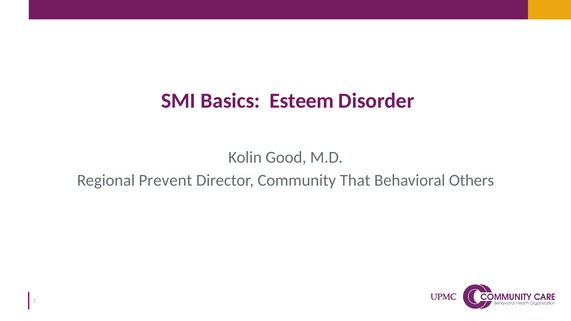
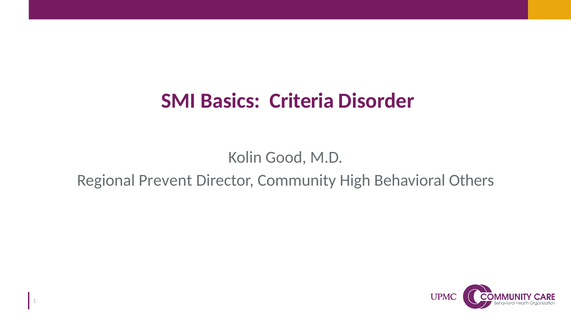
Esteem: Esteem -> Criteria (302, 101)
That: That -> High (355, 181)
